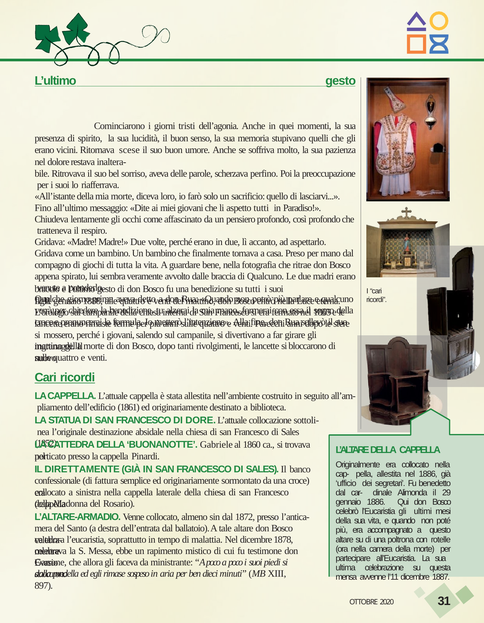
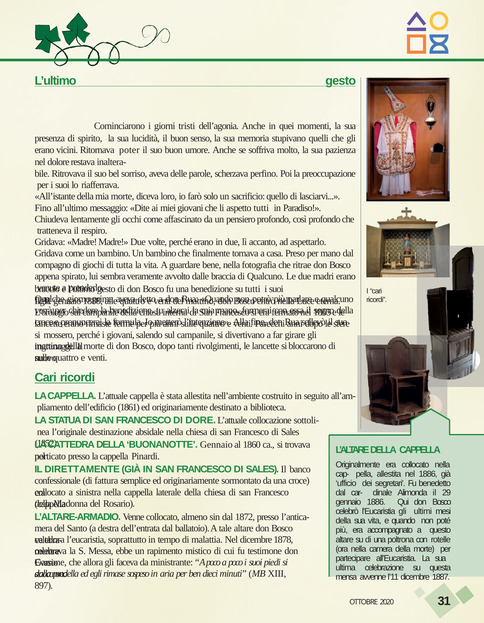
scese: scese -> poter (129, 150)
BUONANOTTE Gabriele: Gabriele -> Gennaio (216, 445)
